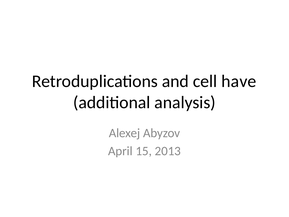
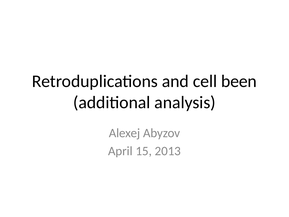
have: have -> been (239, 81)
